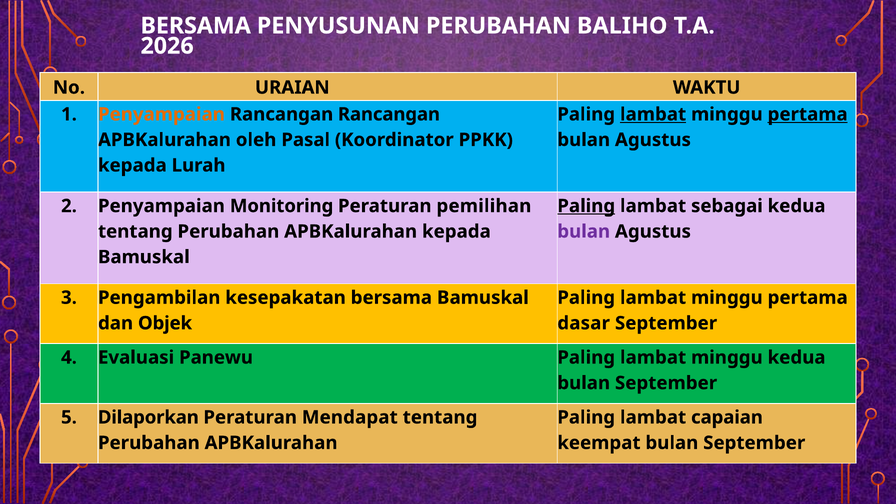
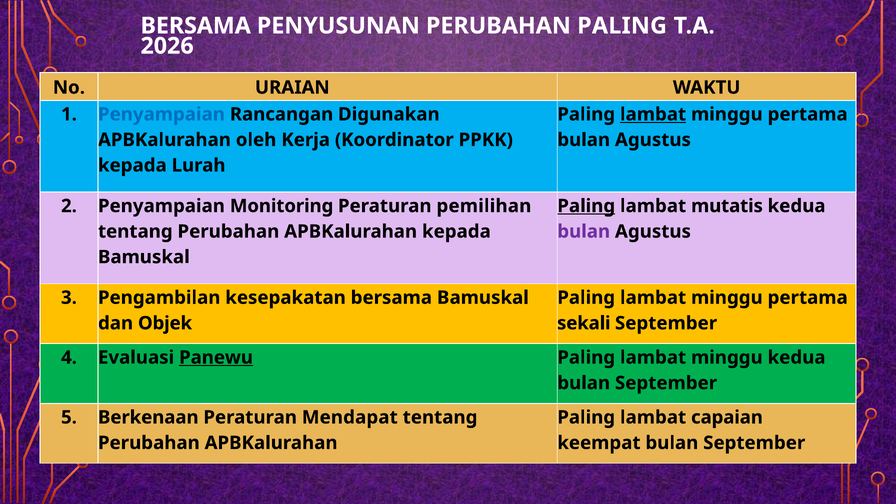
PERUBAHAN BALIHO: BALIHO -> PALING (622, 26)
Penyampaian colour: orange -> blue (161, 114)
Rancangan Rancangan: Rancangan -> Digunakan (389, 114)
pertama underline: present -> none (808, 114)
Pasal: Pasal -> Kerja (306, 140)
sebagai: sebagai -> mutatis (727, 206)
dasar: dasar -> sekali (584, 323)
Panewu underline: none -> present (216, 358)
Dilaporkan: Dilaporkan -> Berkenaan (148, 417)
